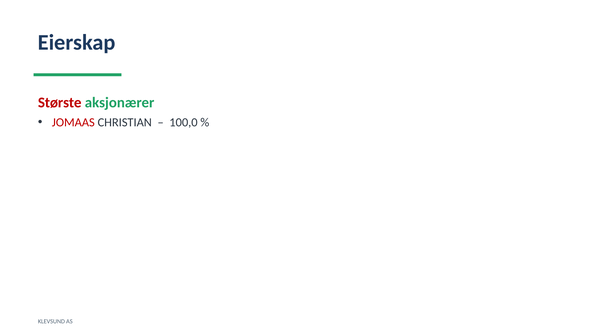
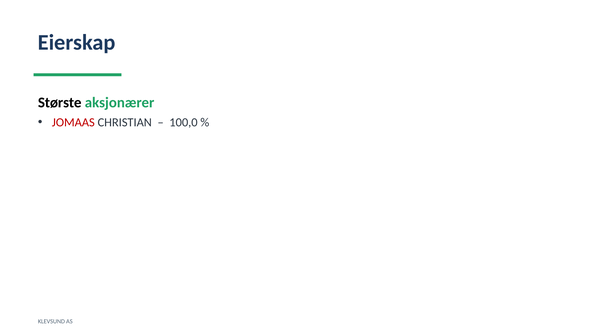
Største colour: red -> black (60, 103)
